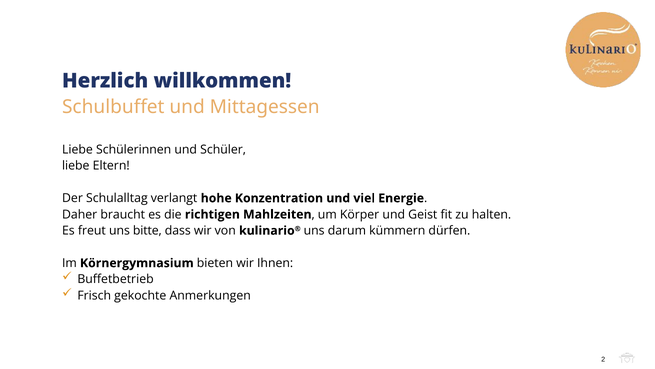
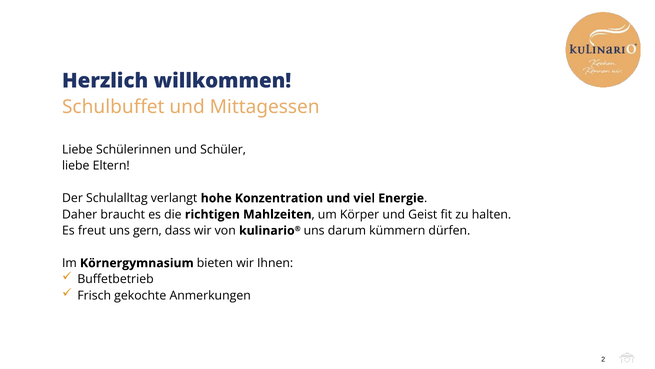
bitte: bitte -> gern (147, 230)
